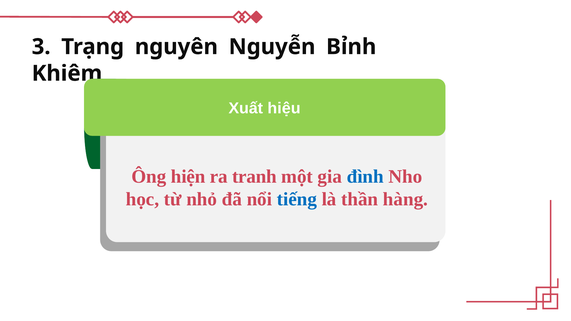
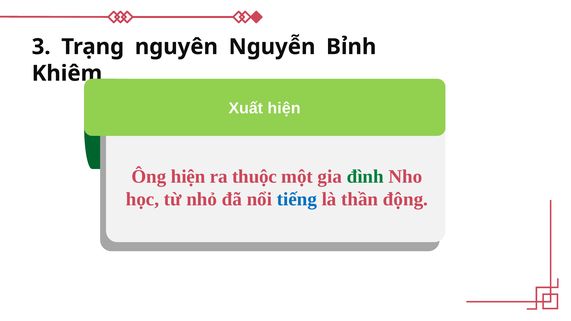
Xuất hiệu: hiệu -> hiện (284, 108)
tranh: tranh -> thuộc (255, 177)
đình colour: blue -> green (365, 177)
hàng: hàng -> động (405, 199)
